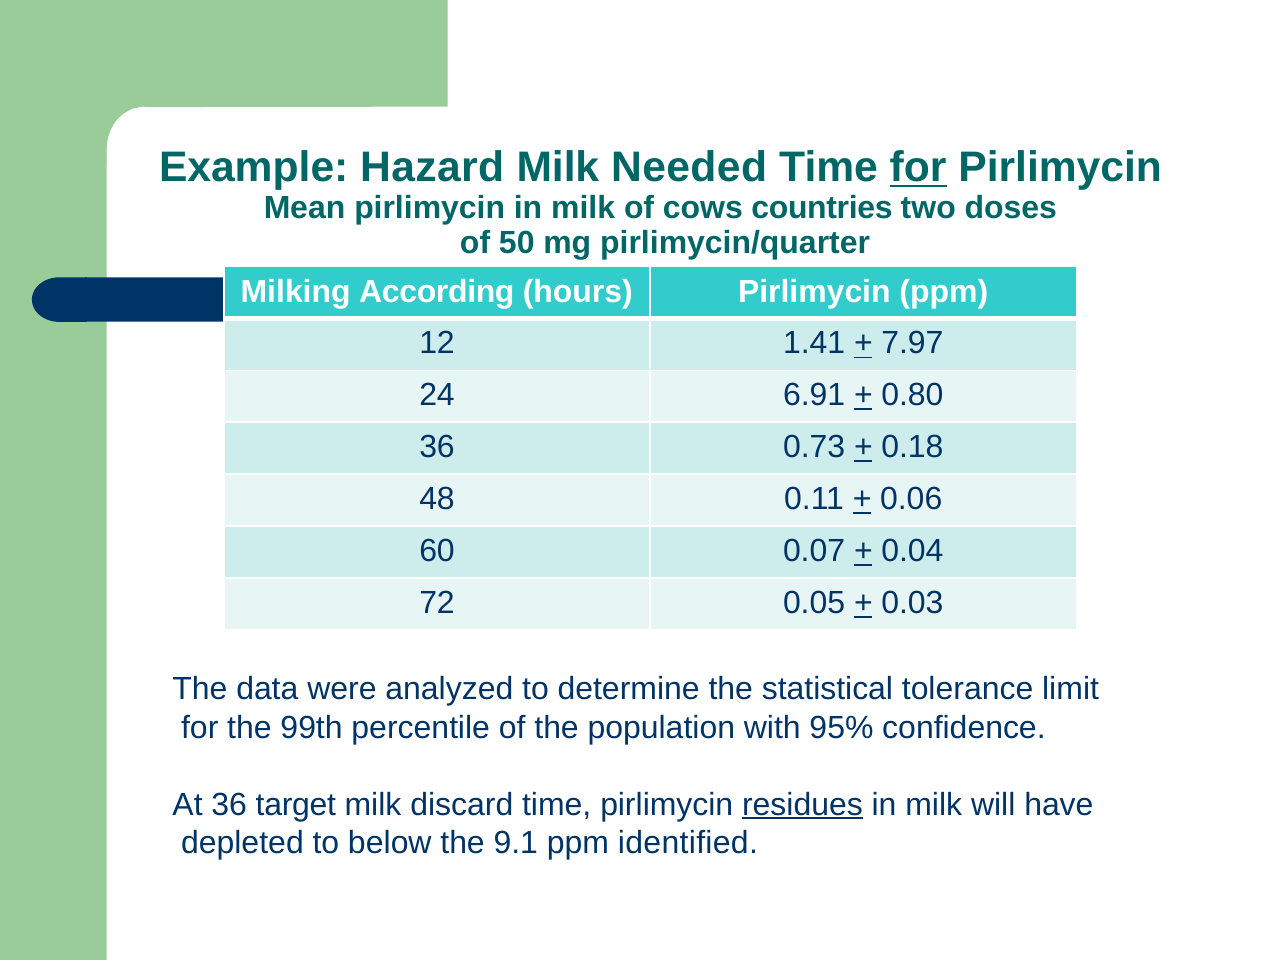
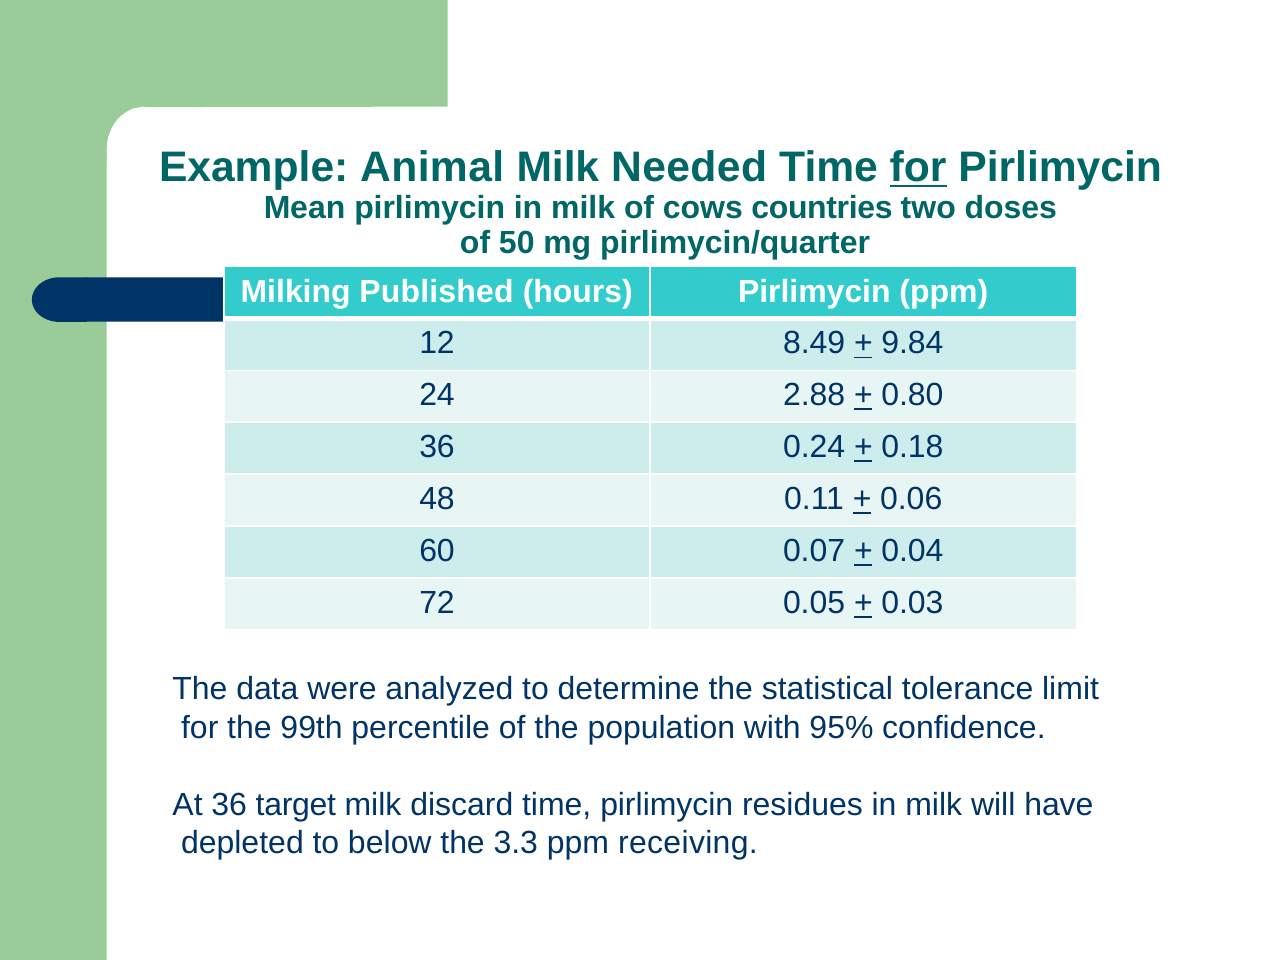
Hazard: Hazard -> Animal (432, 168)
According: According -> Published (437, 291)
1.41: 1.41 -> 8.49 (814, 343)
7.97: 7.97 -> 9.84 (912, 343)
6.91: 6.91 -> 2.88 (814, 395)
0.73: 0.73 -> 0.24 (814, 447)
residues underline: present -> none (802, 804)
9.1: 9.1 -> 3.3 (516, 842)
identified: identified -> receiving (688, 842)
